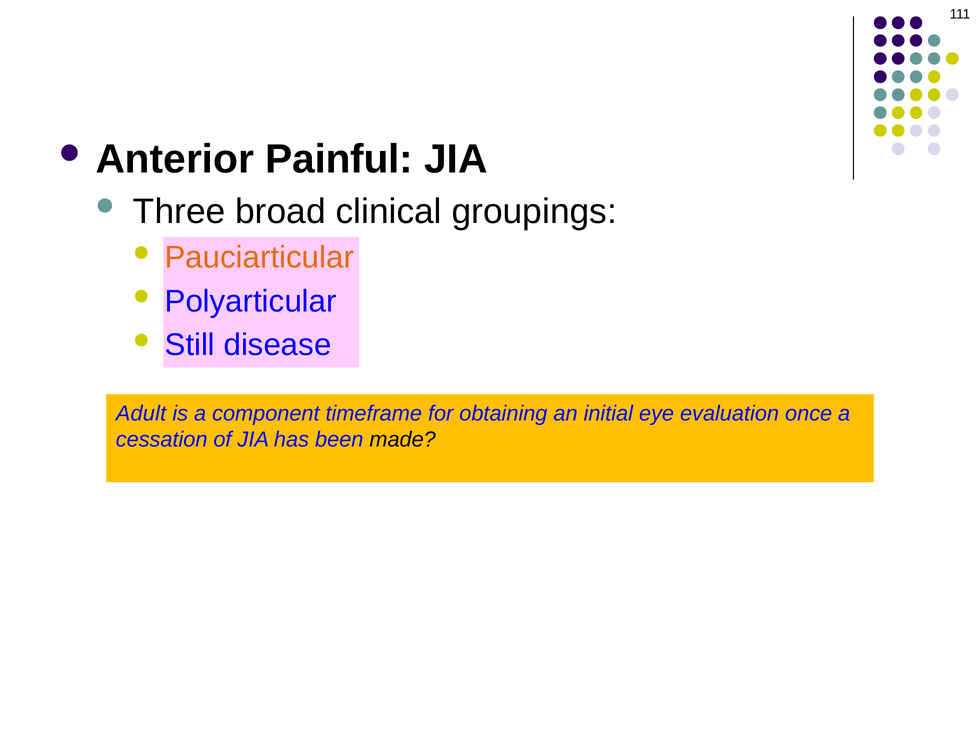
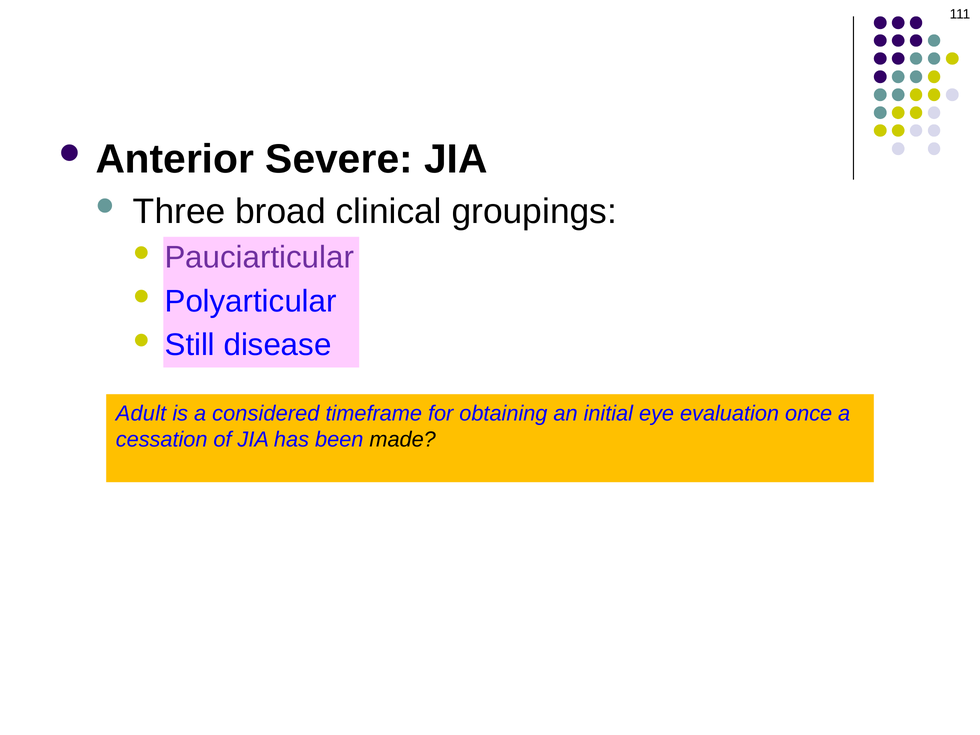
Painful: Painful -> Severe (339, 159)
Pauciarticular colour: orange -> purple (259, 258)
component: component -> considered (266, 414)
